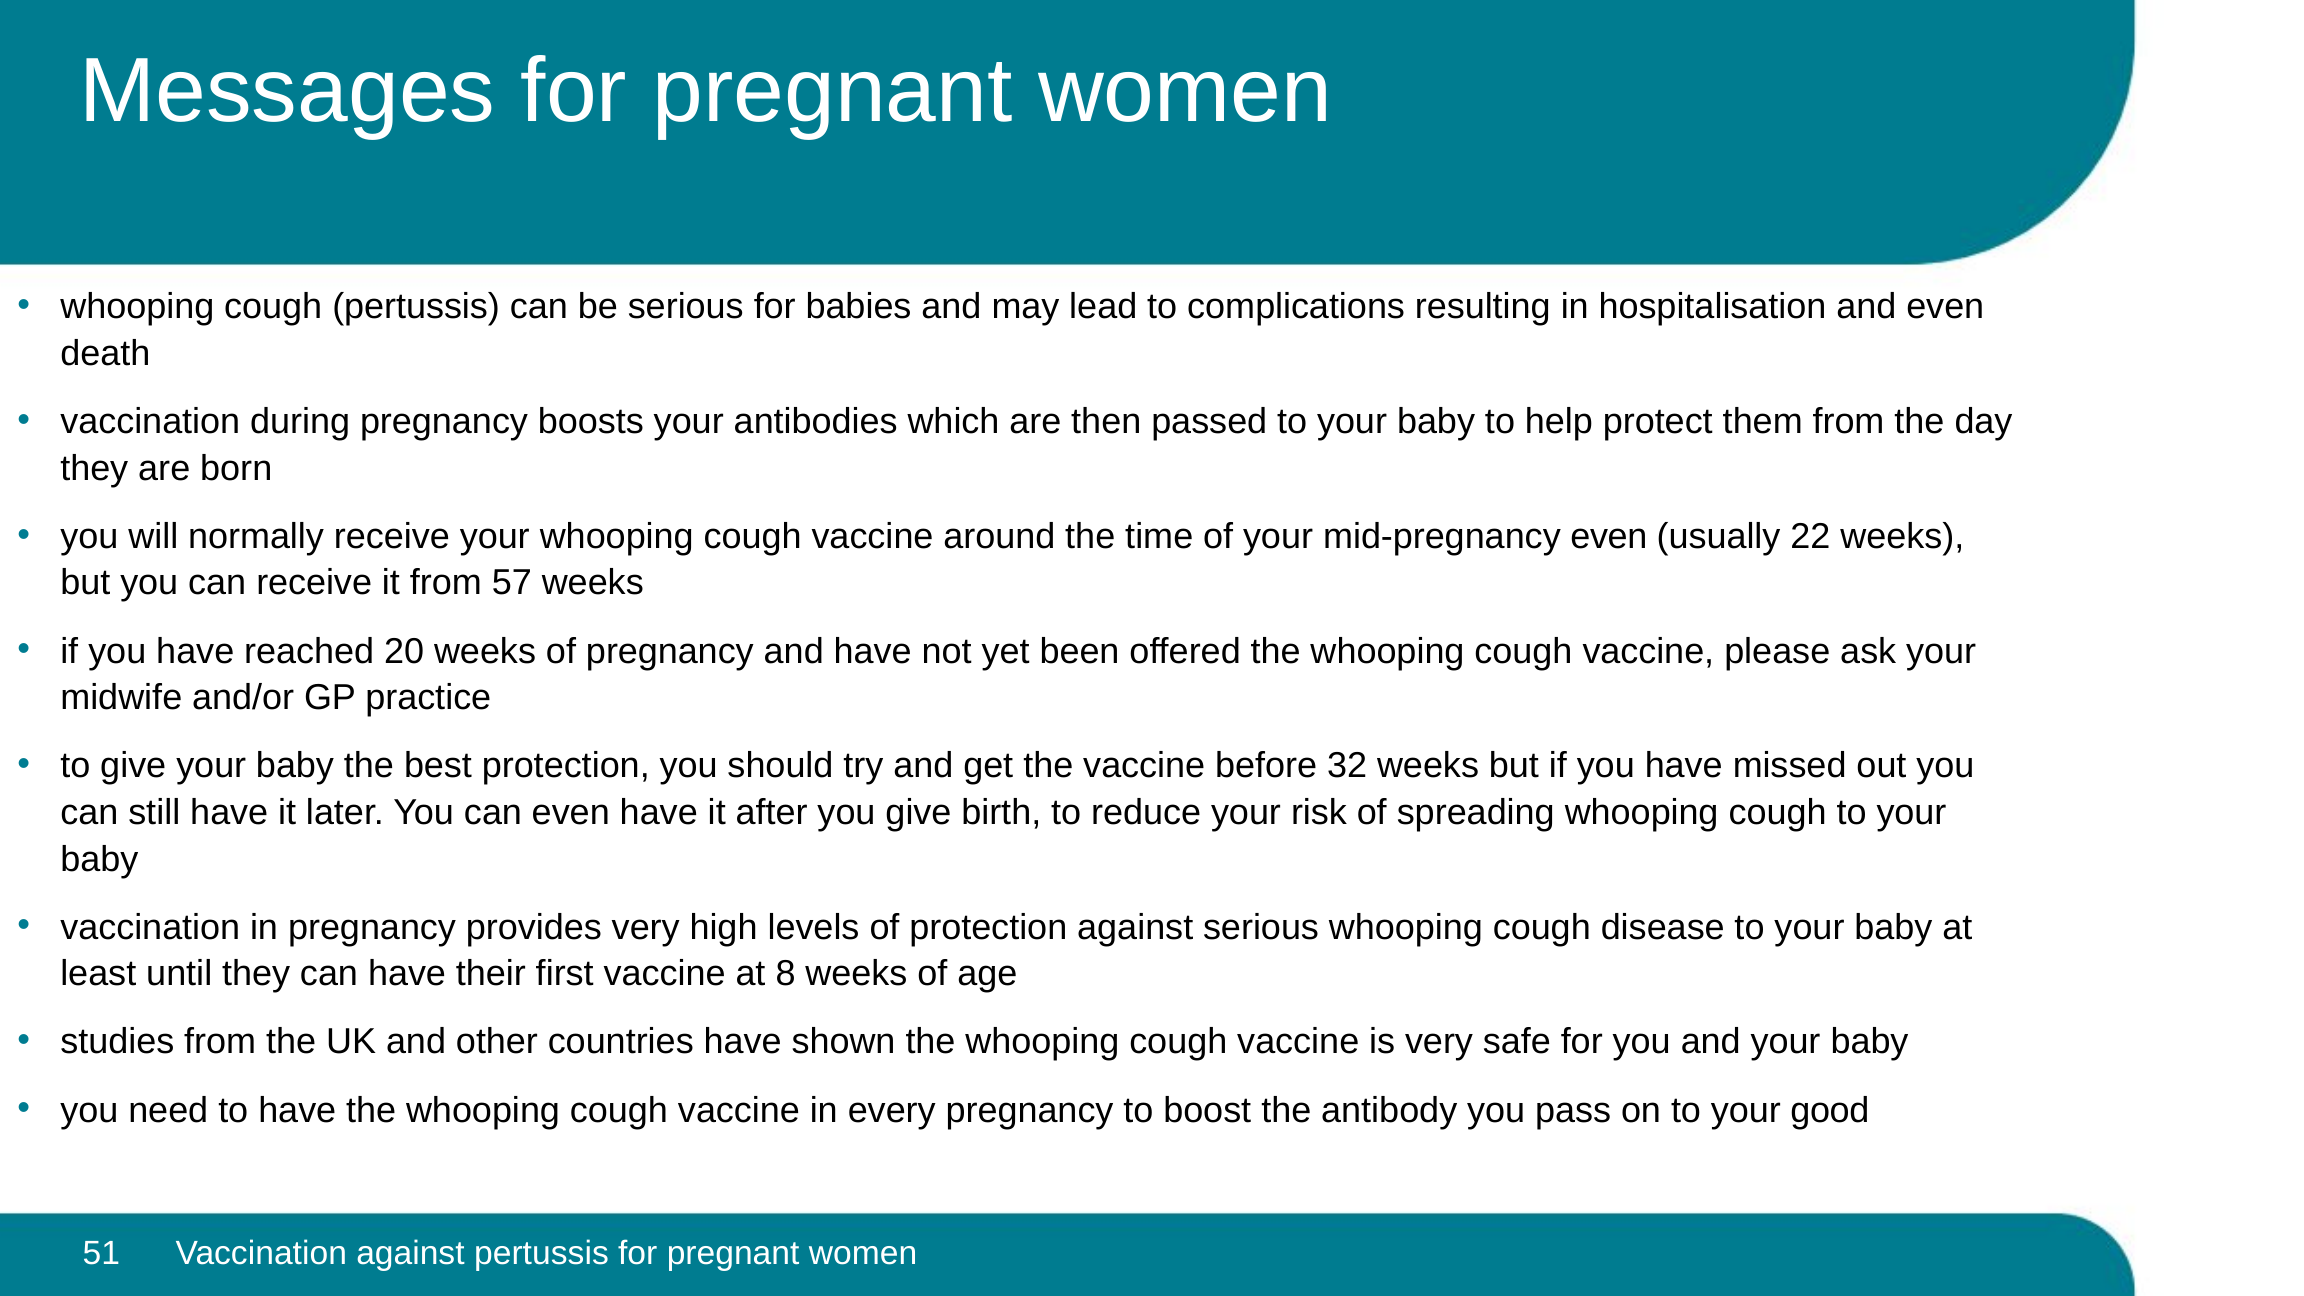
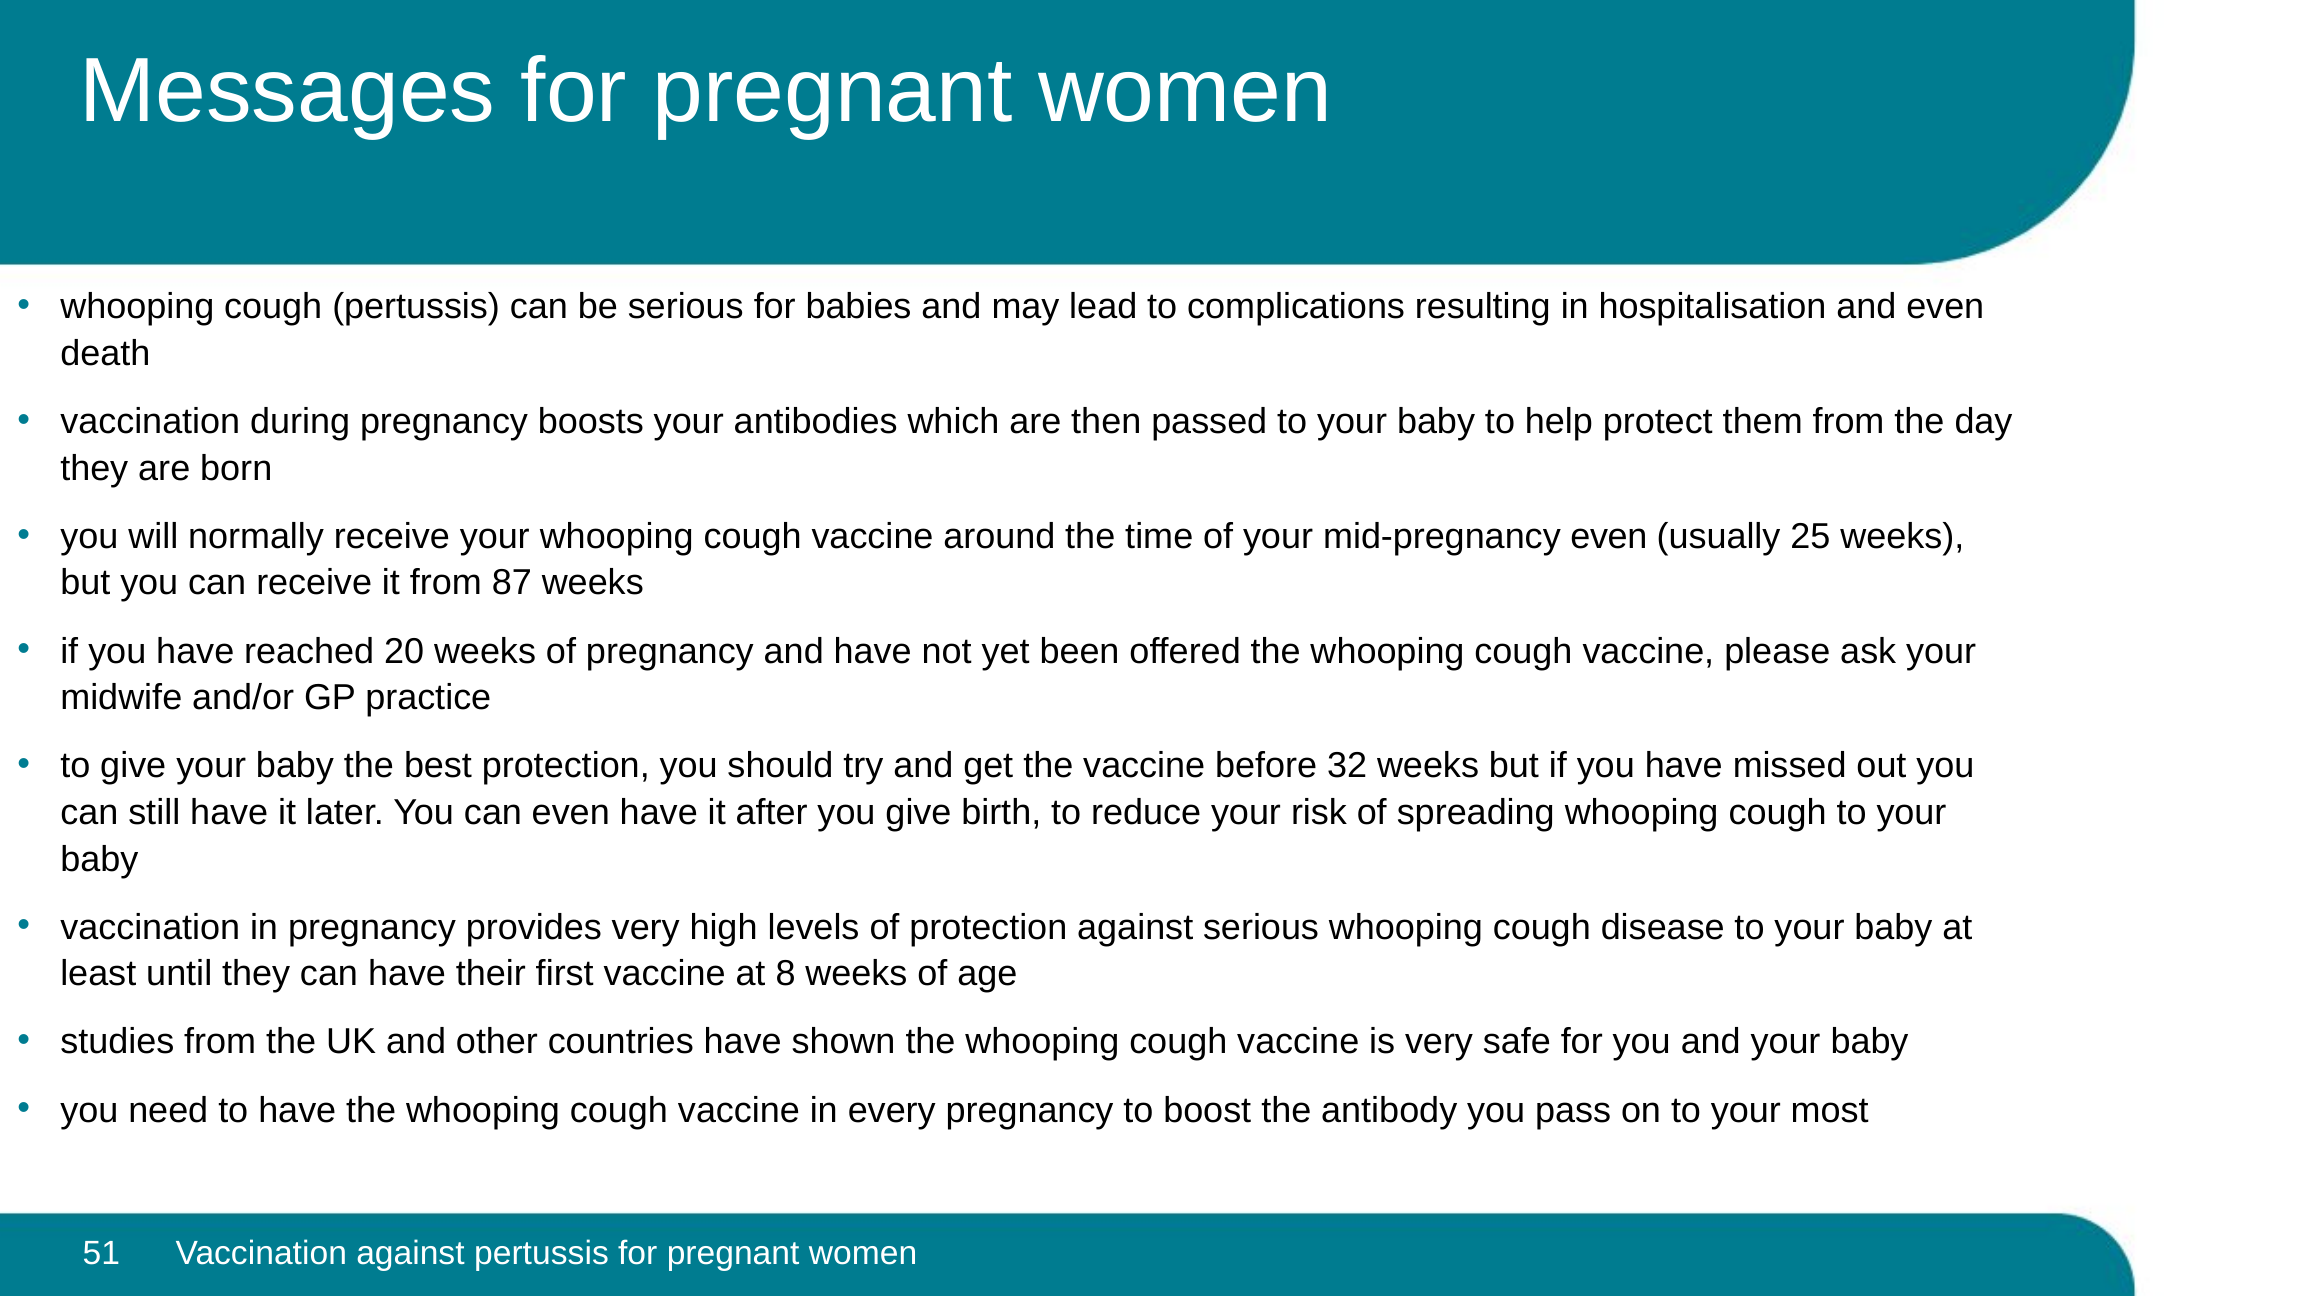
22: 22 -> 25 (1810, 536)
57: 57 -> 87 (512, 583)
good: good -> most (1830, 1110)
